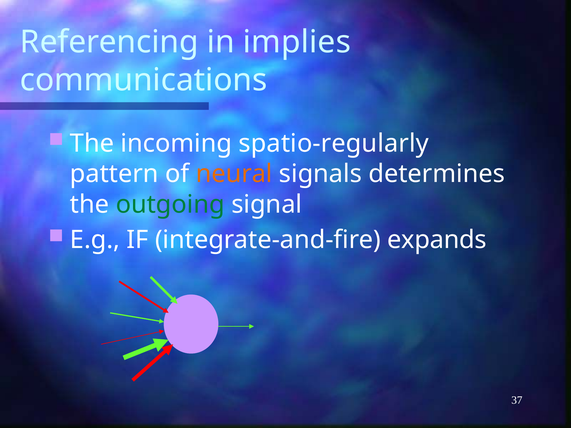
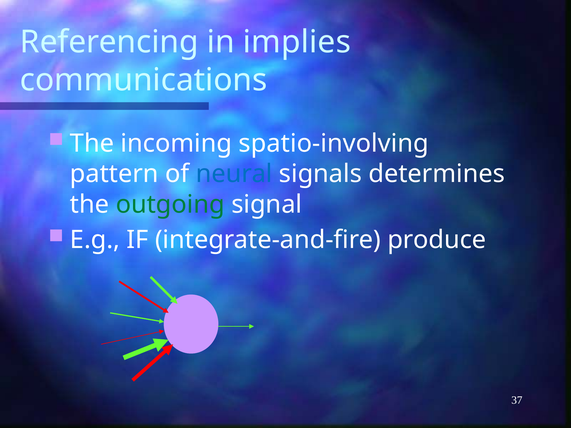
spatio-regularly: spatio-regularly -> spatio-involving (334, 144)
neural colour: orange -> blue (234, 174)
expands: expands -> produce (437, 240)
